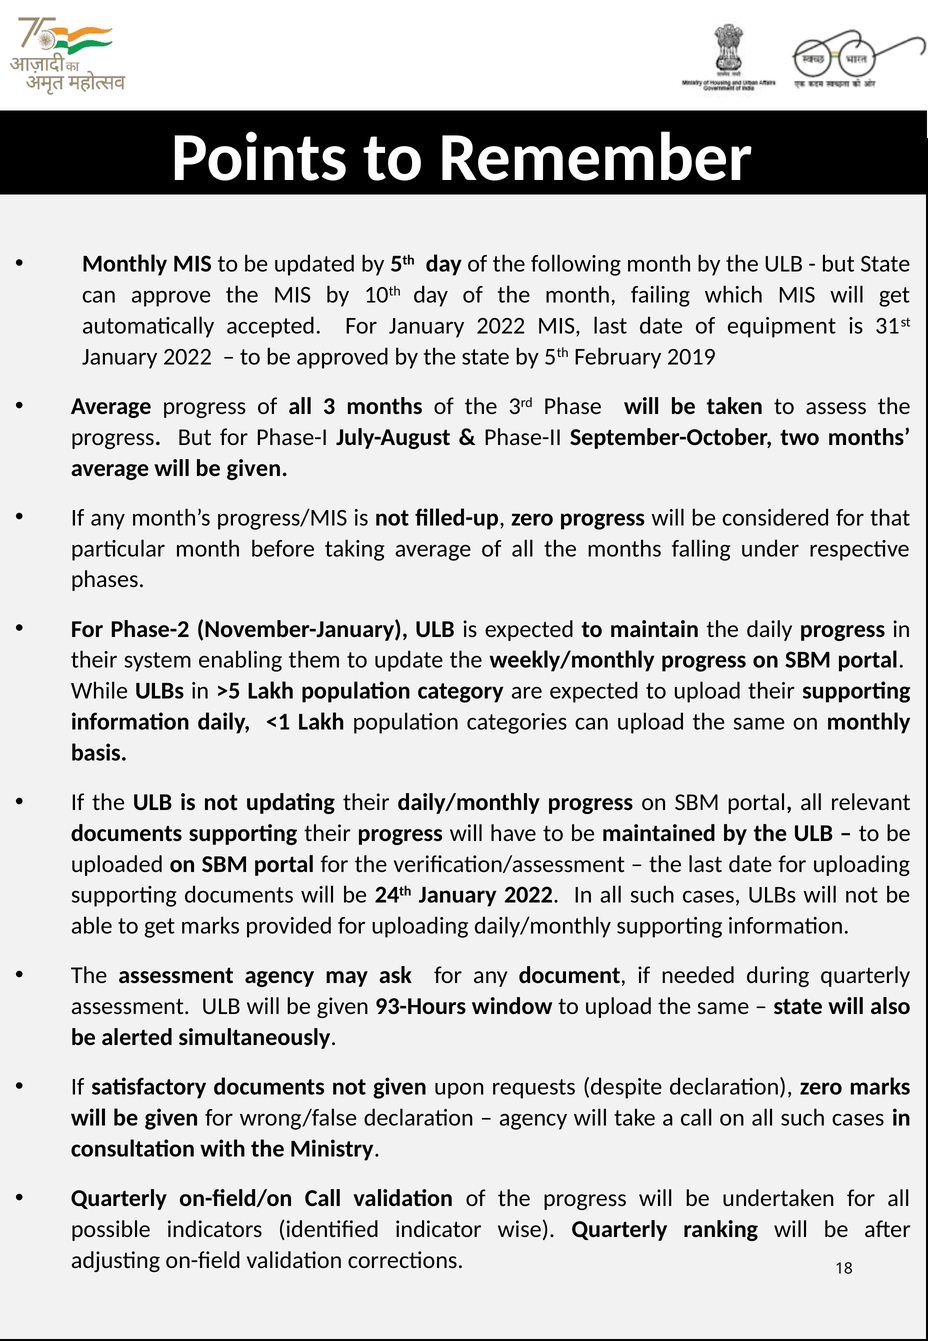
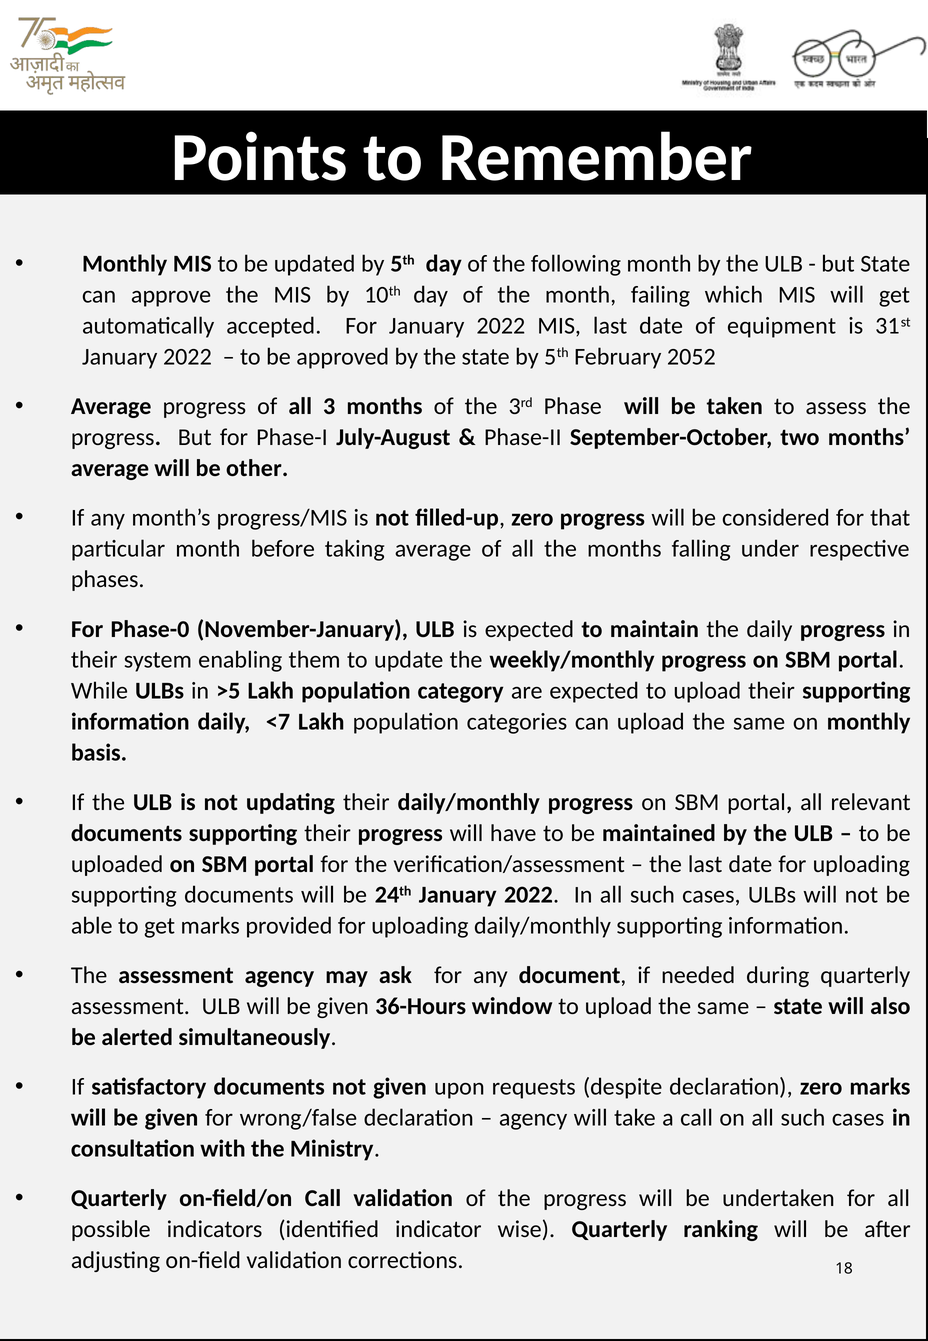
2019: 2019 -> 2052 (691, 357)
average will be given: given -> other (257, 468)
Phase-2: Phase-2 -> Phase-0 (150, 629)
<1: <1 -> <7 (278, 722)
93-Hours: 93-Hours -> 36-Hours (421, 1006)
